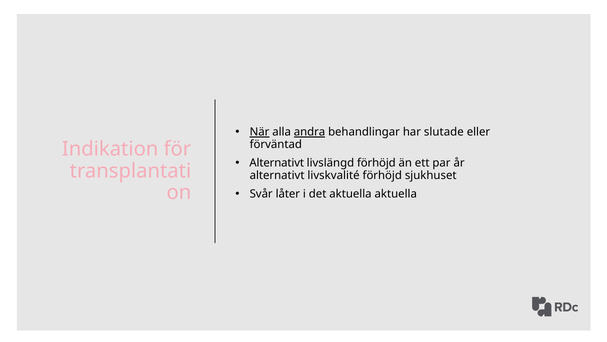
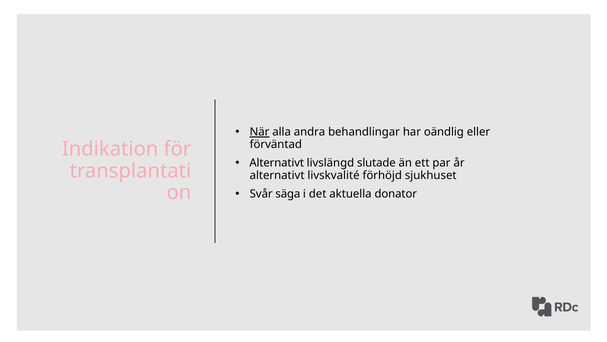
andra underline: present -> none (310, 132)
slutade: slutade -> oändlig (444, 132)
livslängd förhöjd: förhöjd -> slutade (376, 163)
låter: låter -> säga (288, 194)
aktuella aktuella: aktuella -> donator (396, 194)
